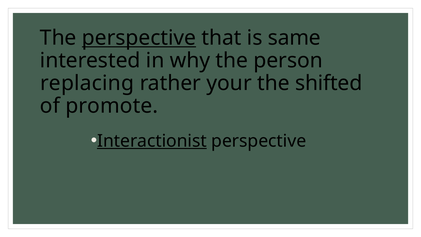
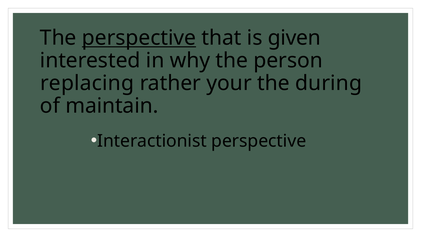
same: same -> given (294, 38)
shifted: shifted -> during (329, 83)
promote: promote -> maintain (112, 106)
Interactionist underline: present -> none (152, 141)
